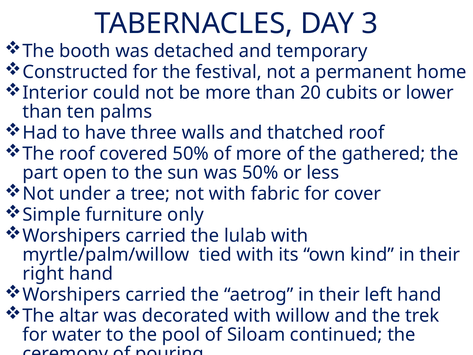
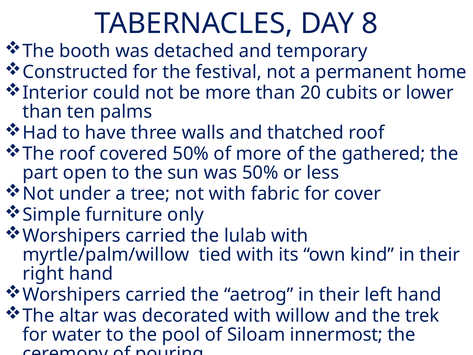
3: 3 -> 8 (370, 24)
continued: continued -> innermost (336, 335)
